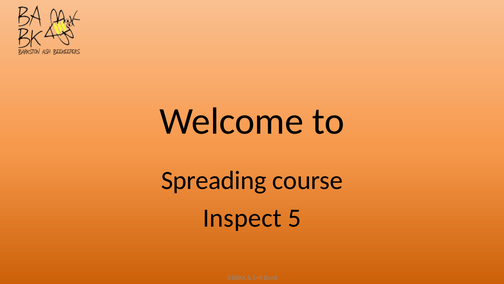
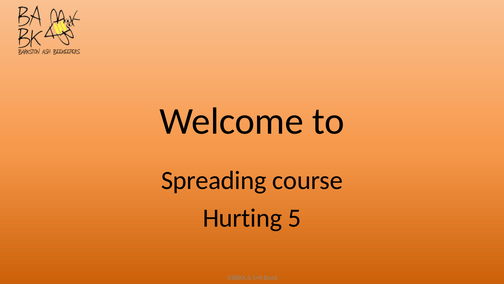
Inspect: Inspect -> Hurting (242, 218)
